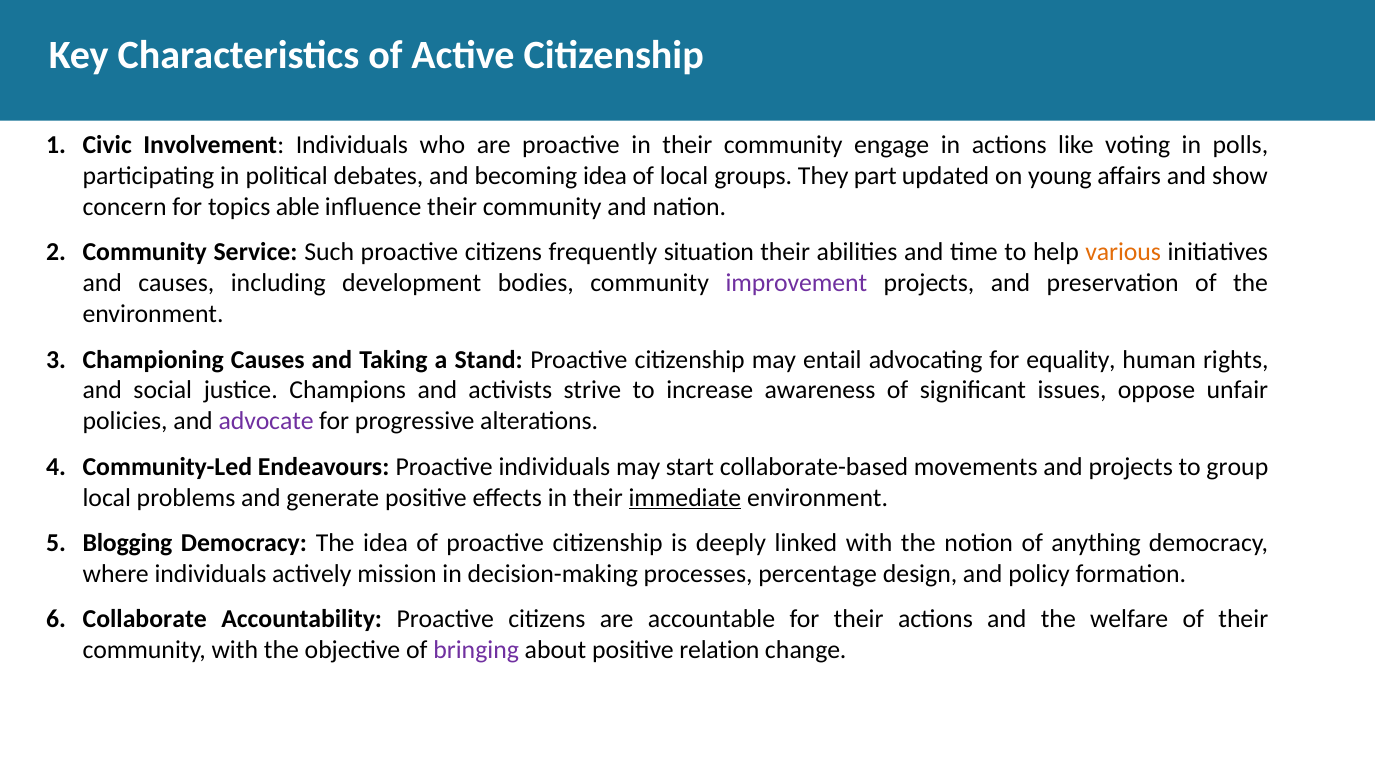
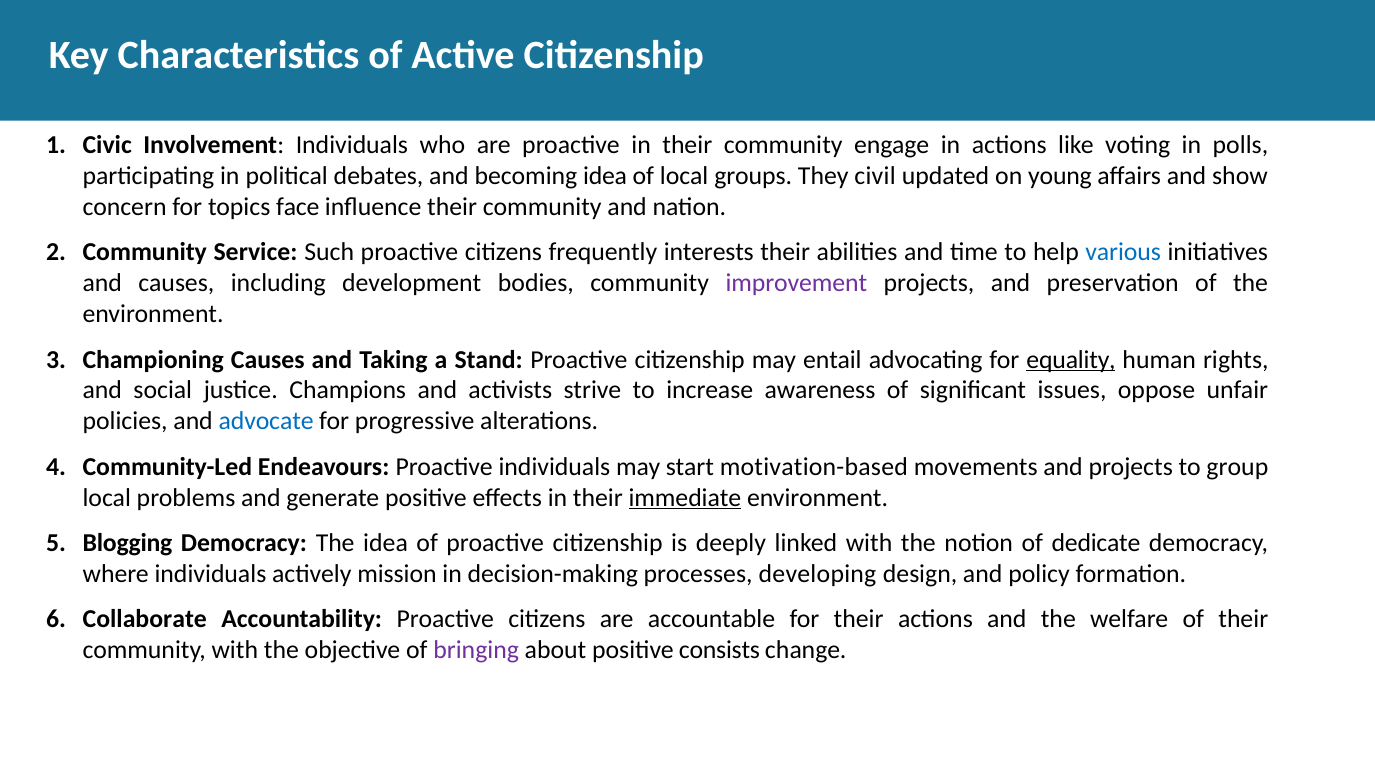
part: part -> civil (875, 176)
able: able -> face (298, 207)
situation: situation -> interests (709, 253)
various colour: orange -> blue (1123, 253)
equality underline: none -> present (1071, 360)
advocate colour: purple -> blue (266, 422)
collaborate-based: collaborate-based -> motivation-based (814, 467)
anything: anything -> dedicate (1096, 543)
percentage: percentage -> developing (818, 574)
relation: relation -> consists (719, 650)
